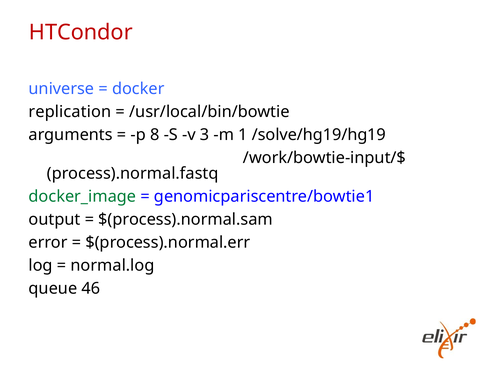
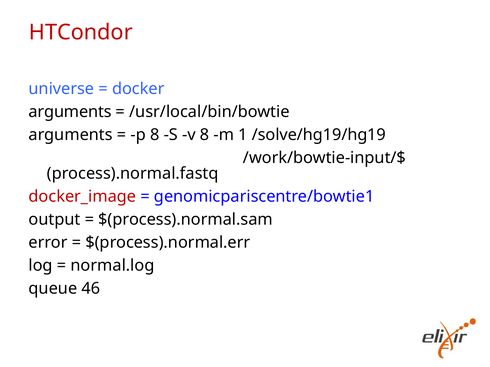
replication: replication -> arguments (70, 112)
v 3: 3 -> 8 (205, 135)
docker_image colour: green -> red (82, 197)
